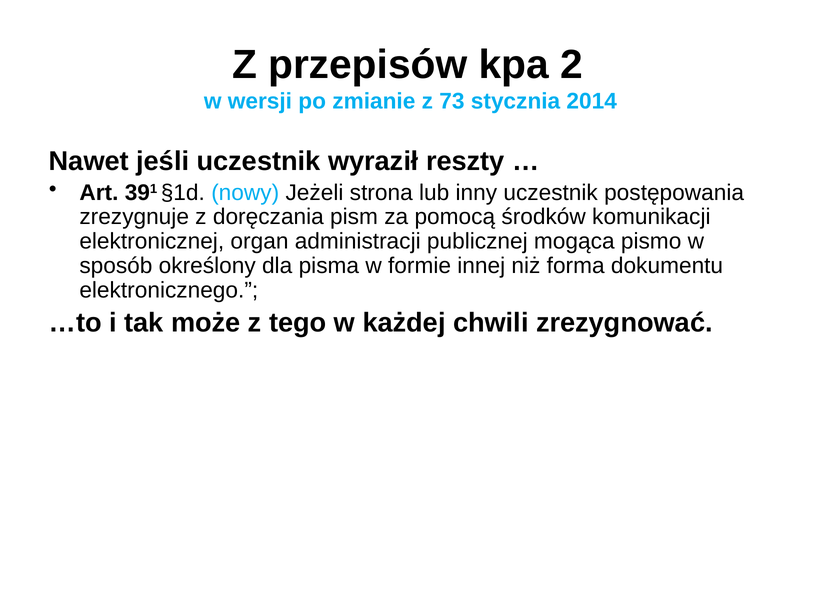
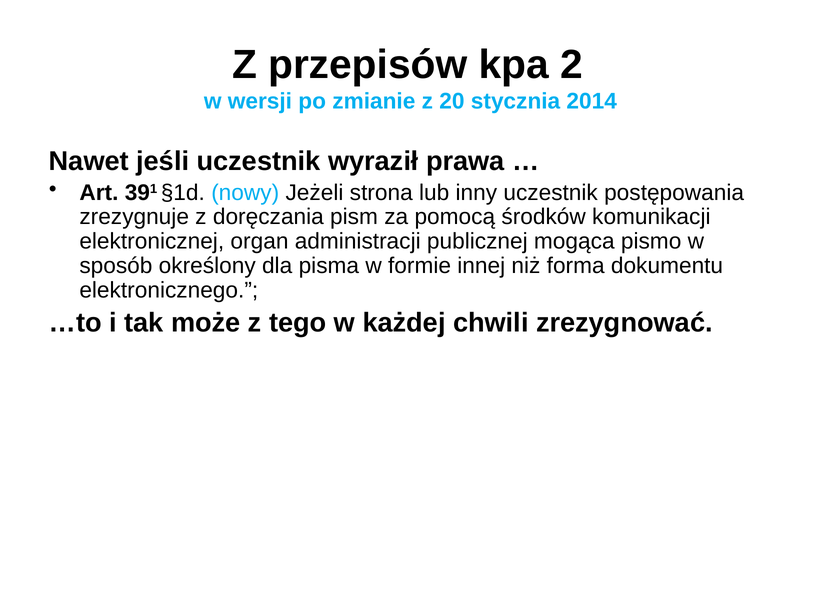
73: 73 -> 20 (452, 101)
reszty: reszty -> prawa (465, 161)
